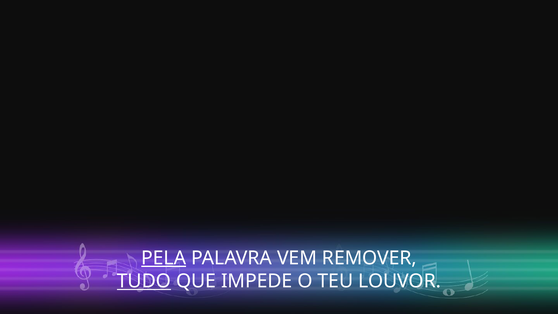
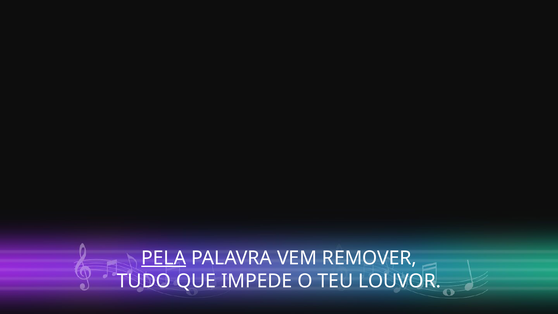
TUDO underline: present -> none (144, 281)
